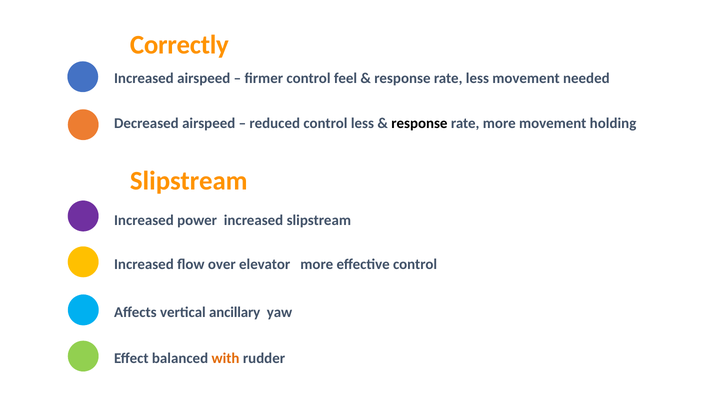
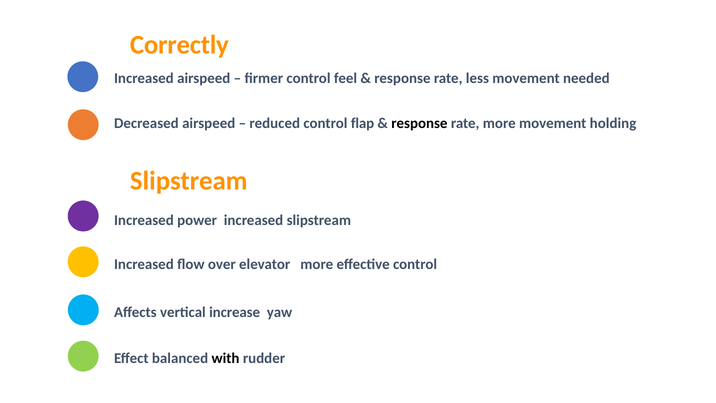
control less: less -> flap (363, 123)
ancillary: ancillary -> increase (235, 312)
with colour: orange -> black (226, 358)
